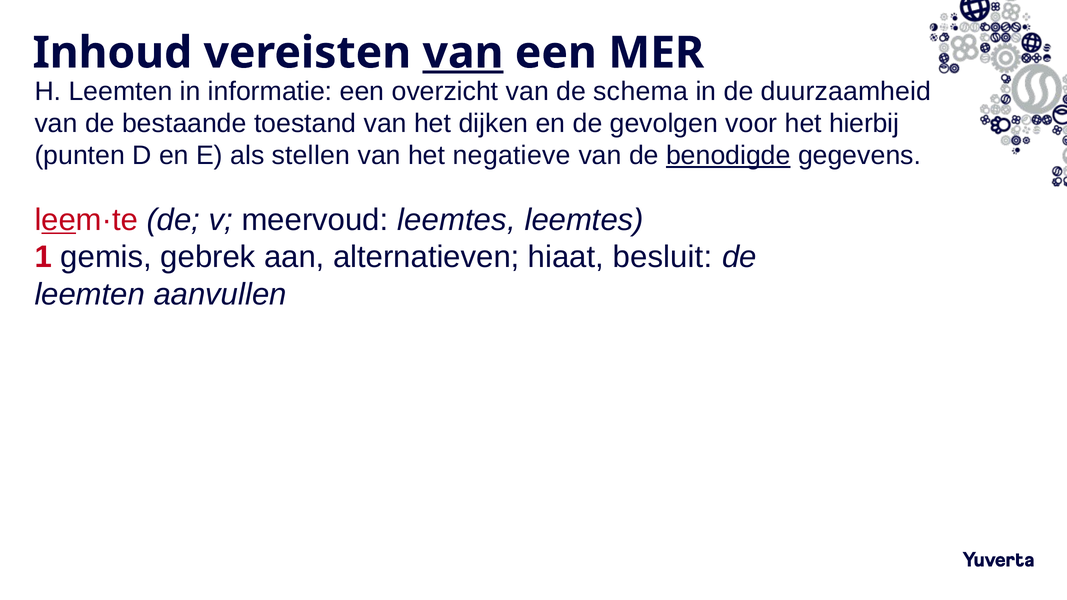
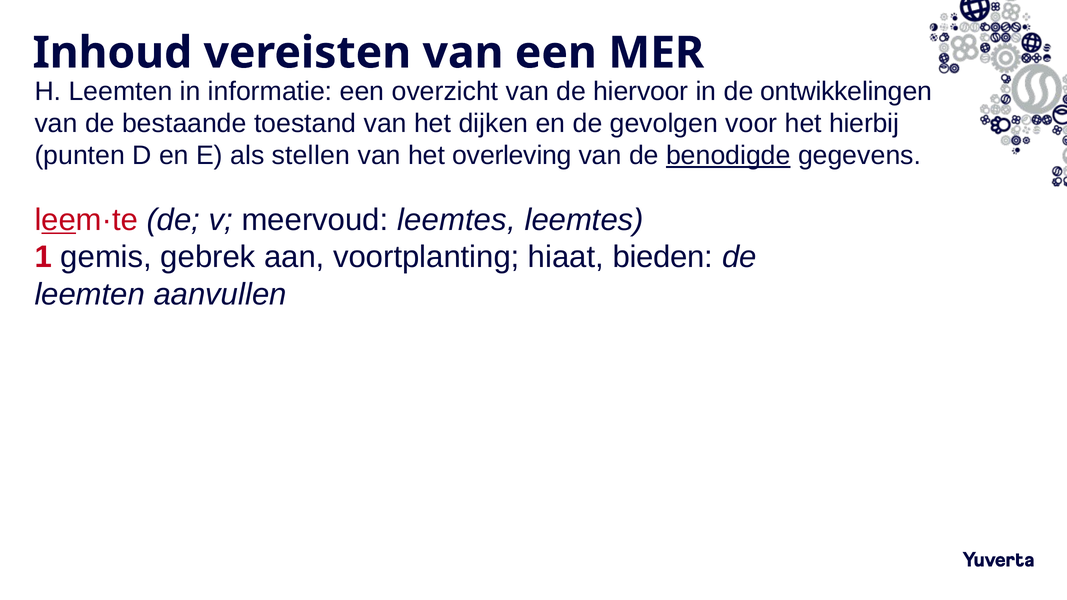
van underline: present -> none (463, 53)
schema: schema -> hiervoor (641, 92)
duurzaamheid: duurzaamheid -> ontwikkelingen (846, 92)
negatieve: negatieve -> overleving (512, 156)
alternatieven: alternatieven -> voortplanting (426, 257)
besluit: besluit -> bieden (663, 257)
